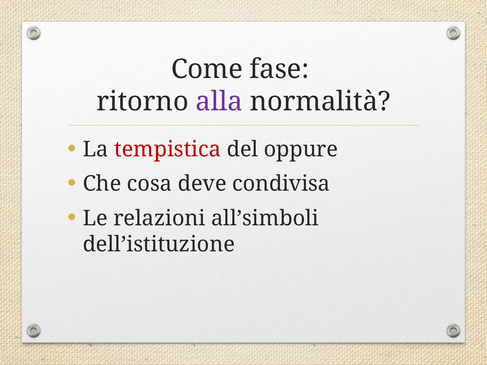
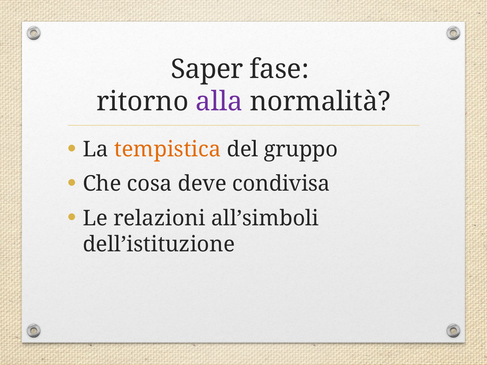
Come: Come -> Saper (207, 69)
tempistica colour: red -> orange (168, 150)
oppure: oppure -> gruppo (301, 150)
